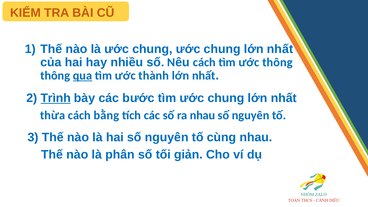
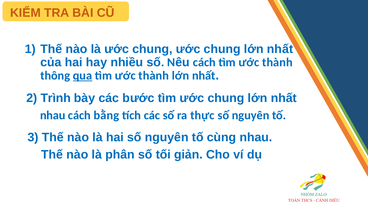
cách tìm ước thông: thông -> thành (277, 62)
Trình underline: present -> none (56, 98)
thừa: thừa -> nhau (53, 115)
ra nhau: nhau -> thực (202, 115)
